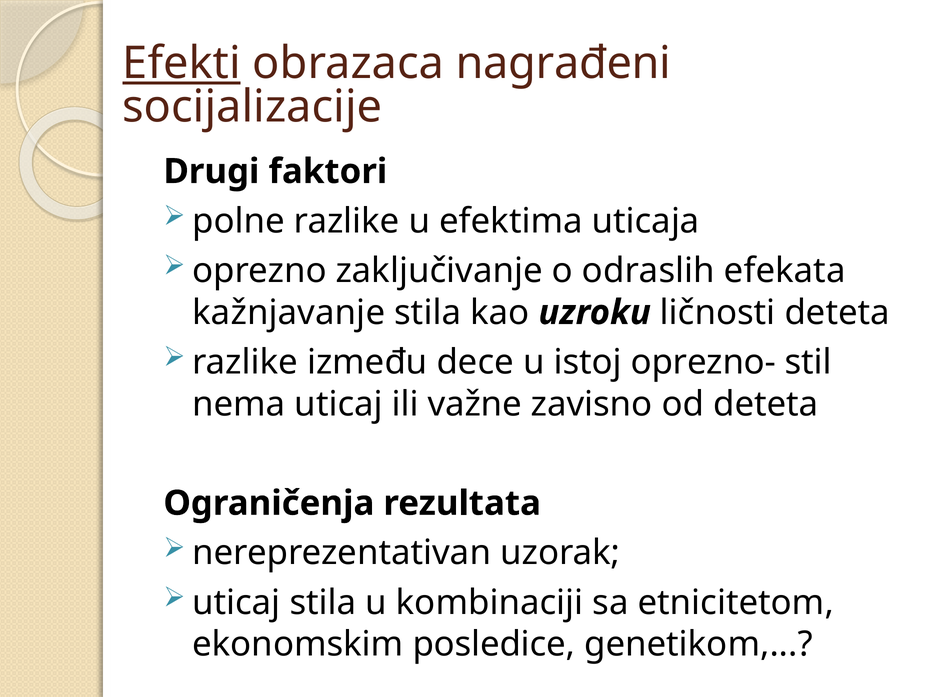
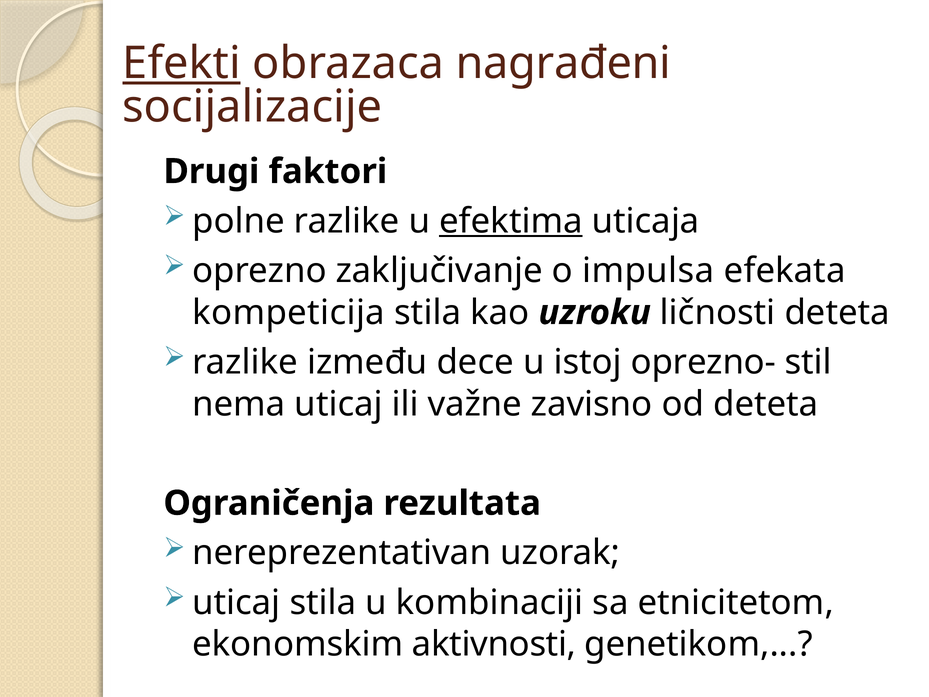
efektima underline: none -> present (511, 221)
odraslih: odraslih -> impulsa (648, 271)
kažnjavanje: kažnjavanje -> kompeticija (289, 312)
posledice: posledice -> aktivnosti (494, 644)
